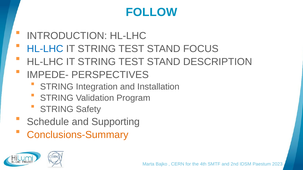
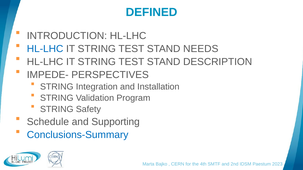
FOLLOW: FOLLOW -> DEFINED (152, 12)
FOCUS: FOCUS -> NEEDS (201, 49)
Conclusions-Summary colour: orange -> blue (78, 135)
